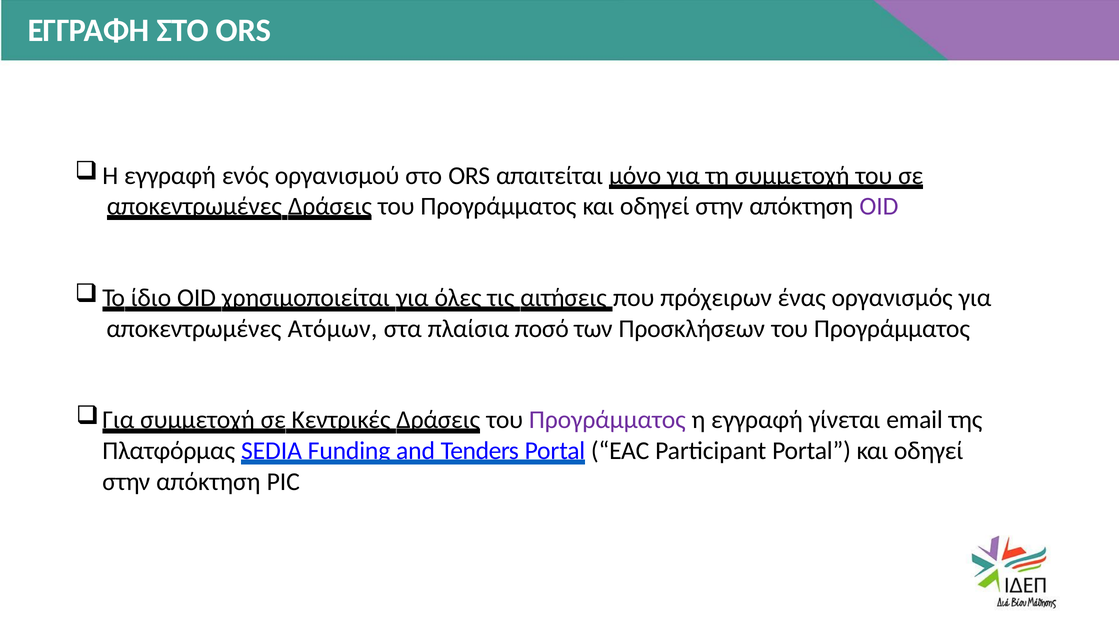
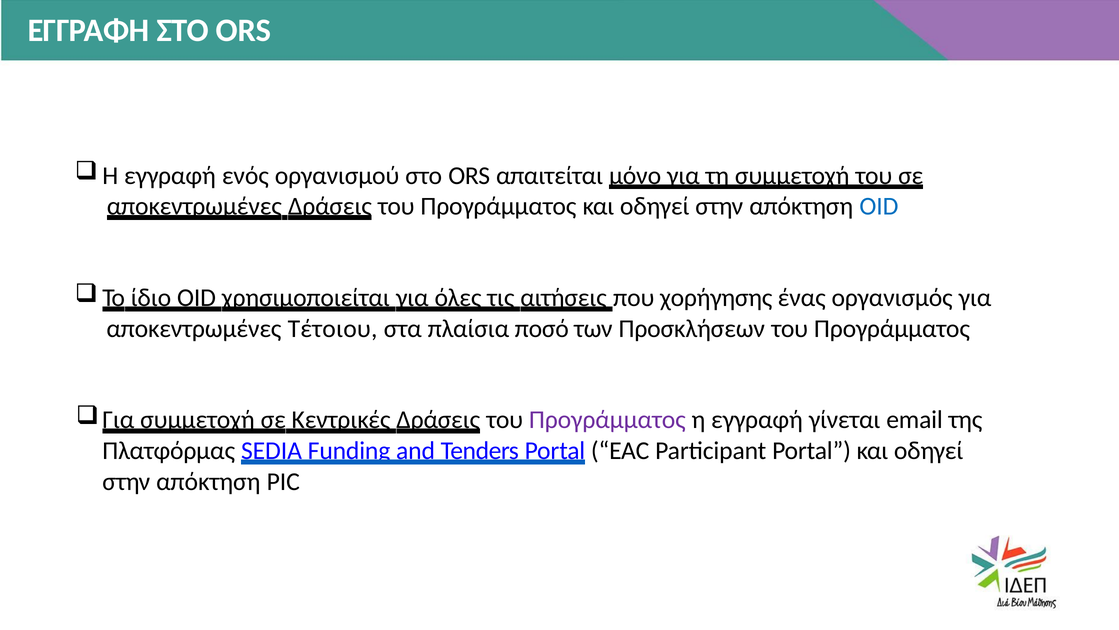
OID colour: purple -> blue (879, 206)
πρόχειρων: πρόχειρων -> χορήγησης (716, 298)
Ατόμων: Ατόμων -> Τέτοιου (333, 328)
